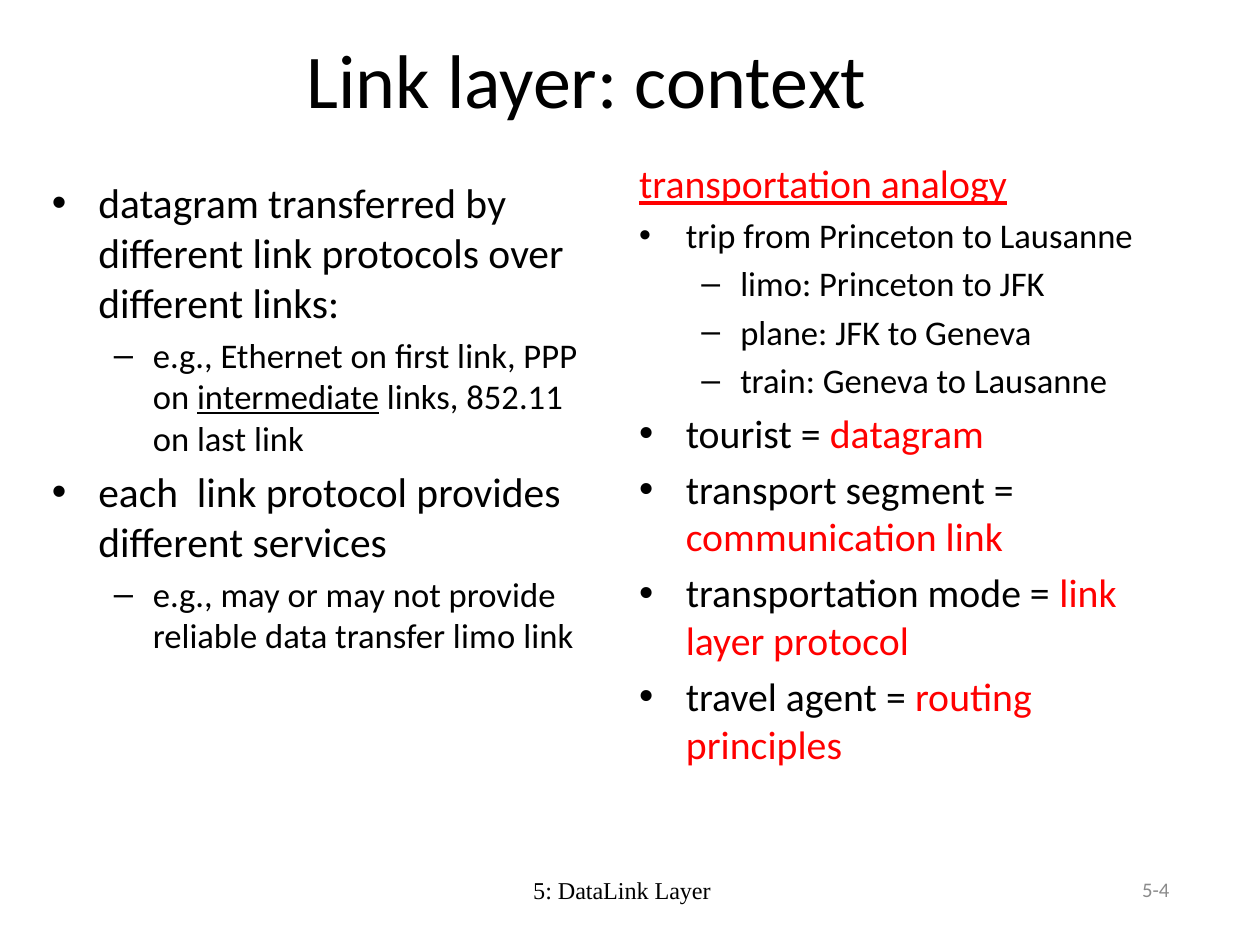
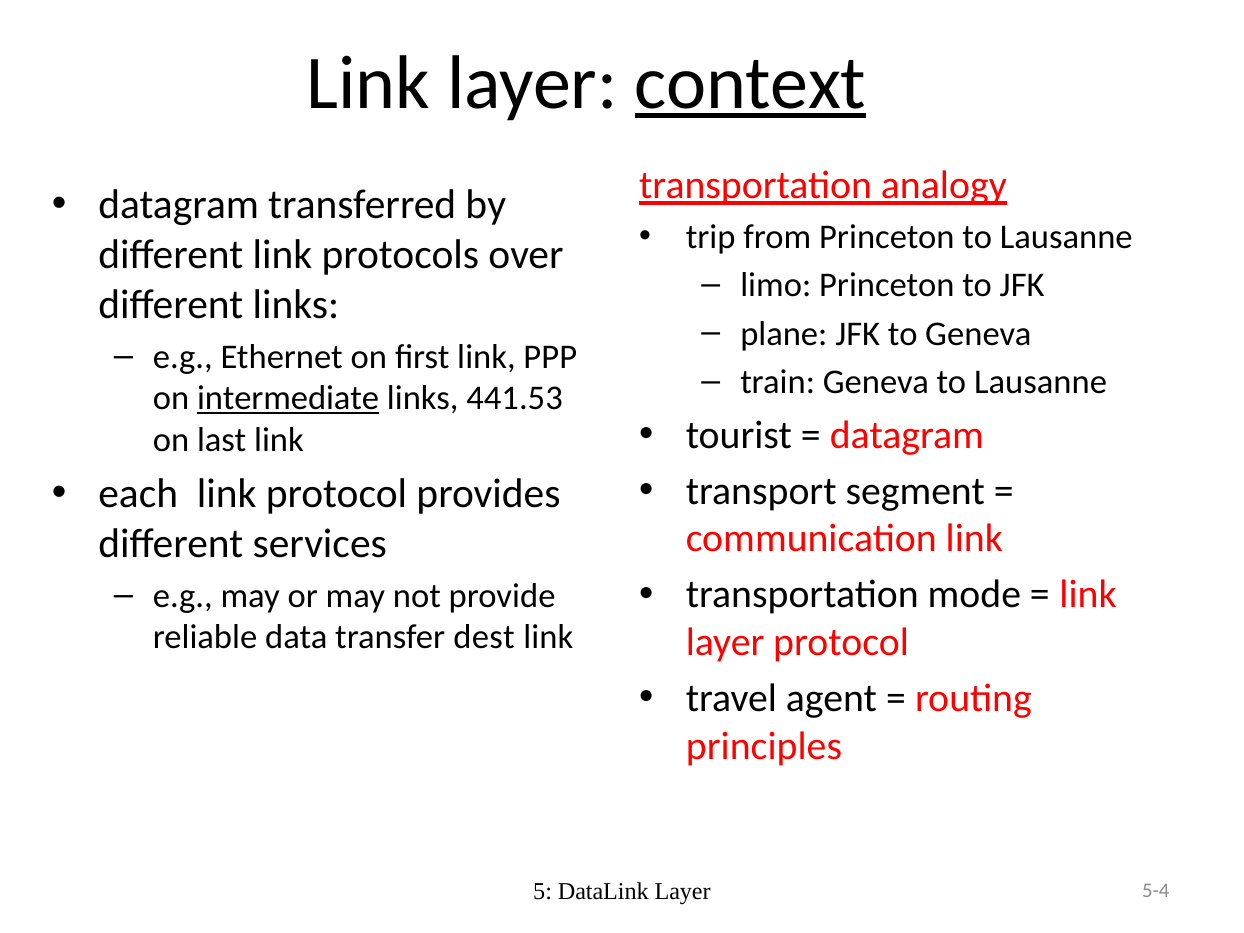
context underline: none -> present (750, 83)
852.11: 852.11 -> 441.53 (515, 398)
transfer limo: limo -> dest (484, 637)
